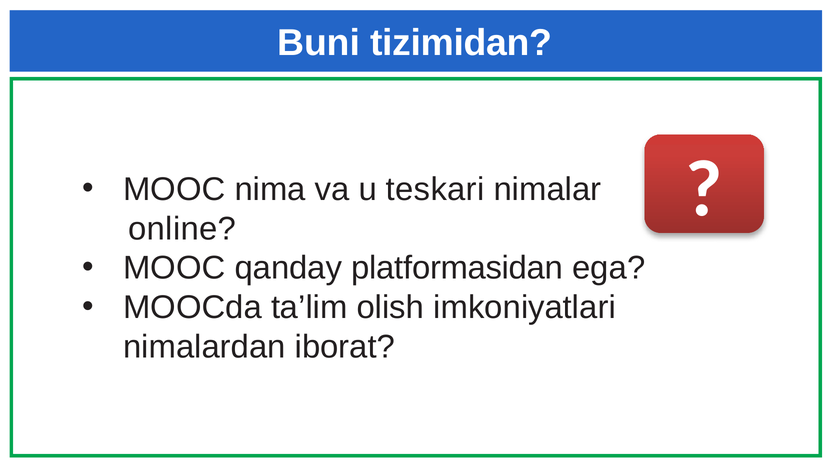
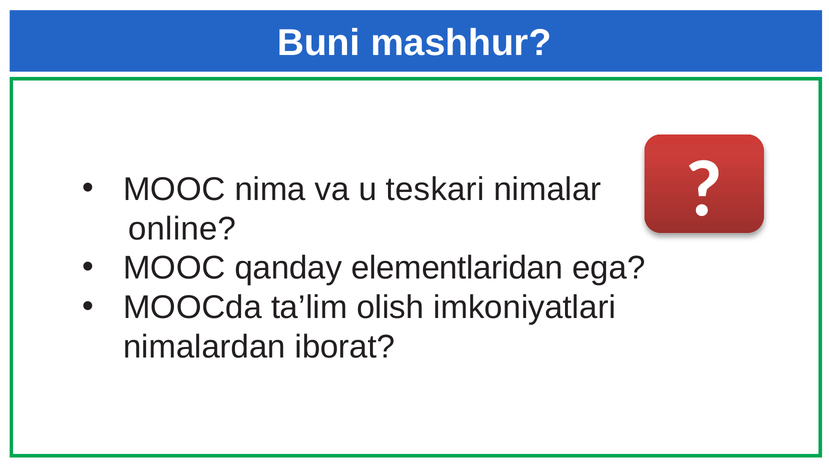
tizimidan: tizimidan -> mashhur (461, 43)
platformasidan: platformasidan -> elementlaridan (457, 268)
